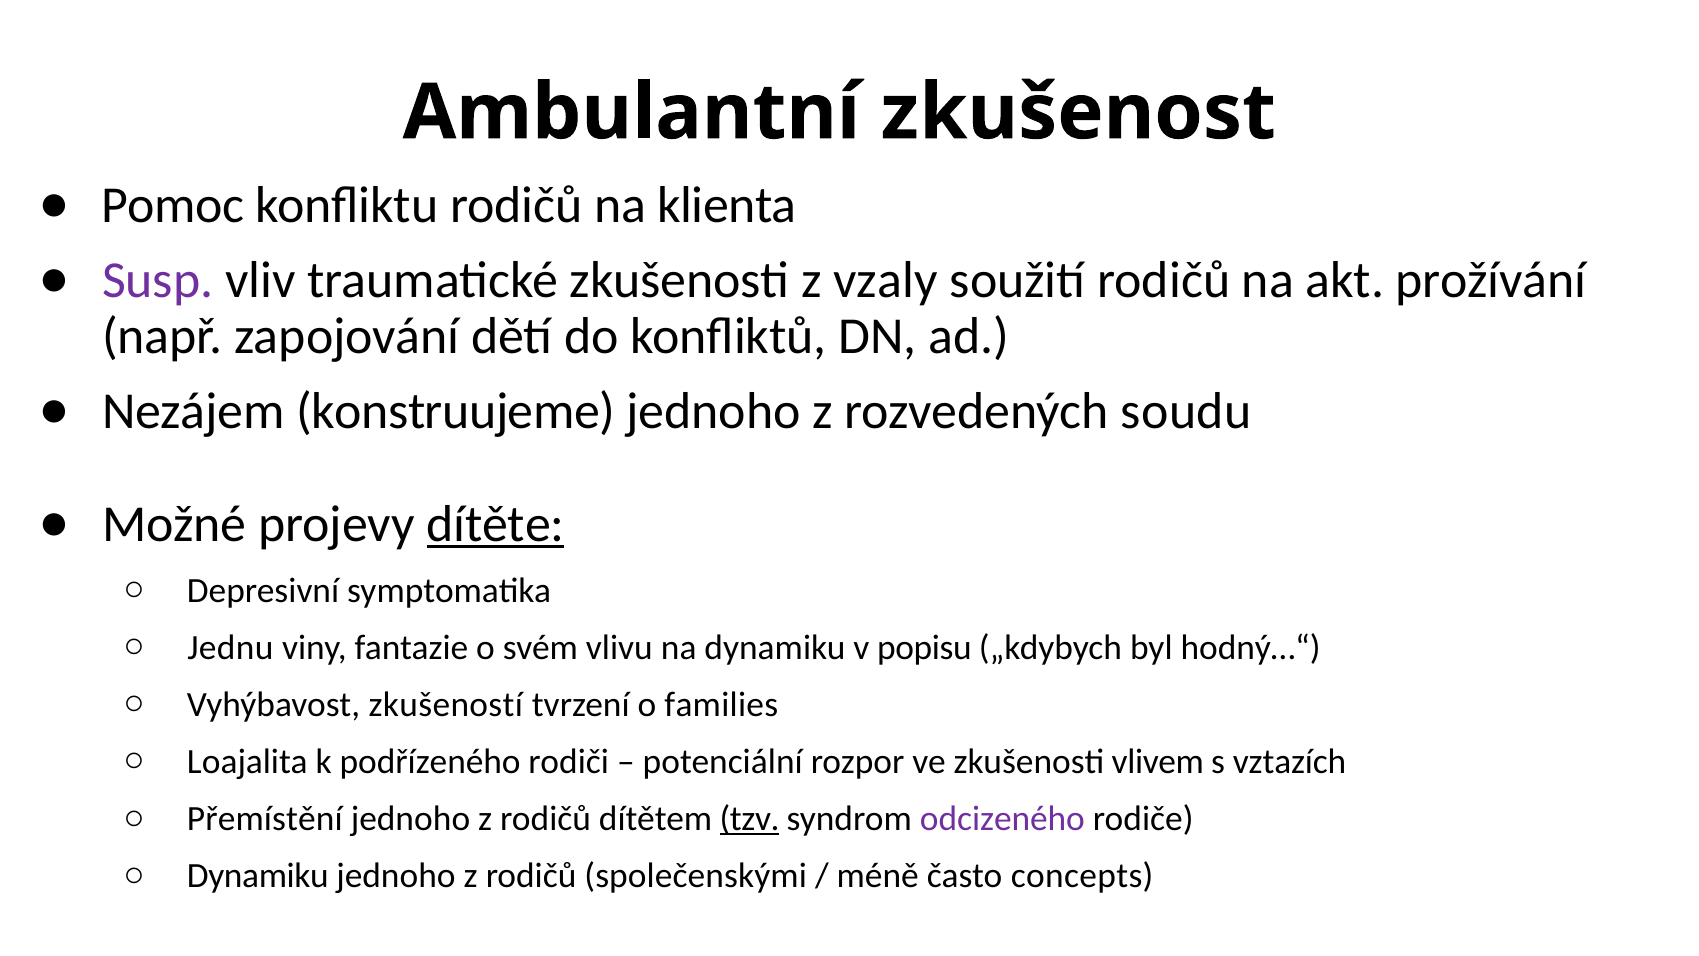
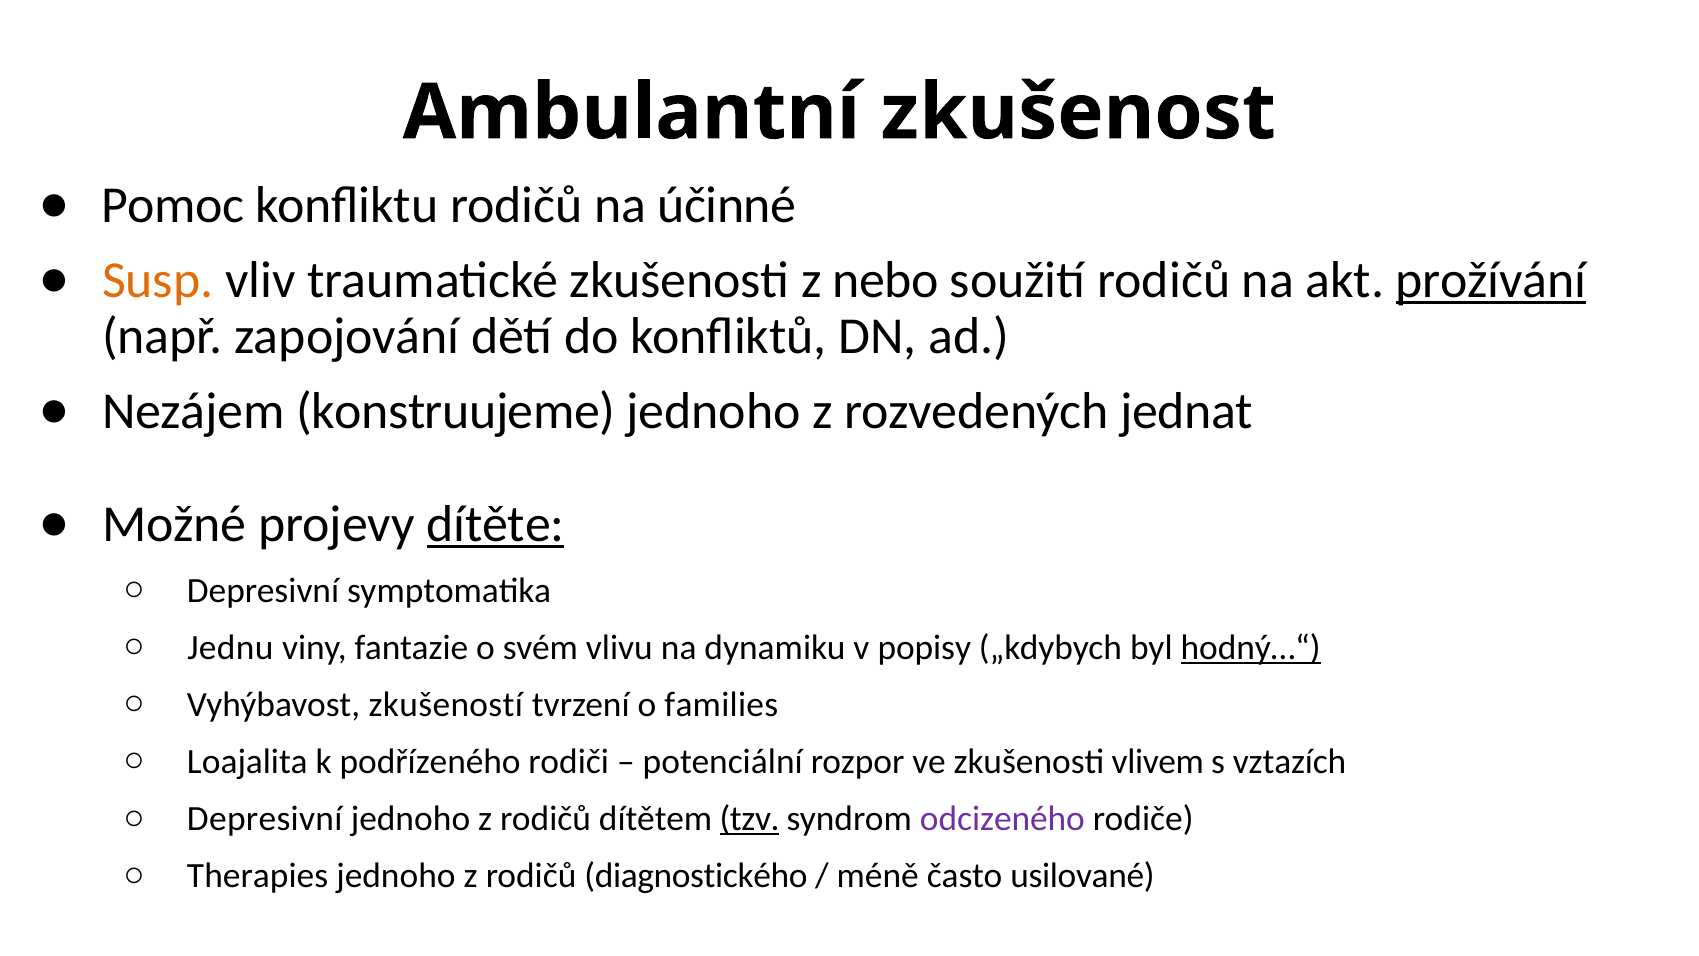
klienta: klienta -> účinné (727, 205)
Susp colour: purple -> orange (158, 280)
vzaly: vzaly -> nebo (886, 280)
prožívání underline: none -> present (1491, 280)
soudu: soudu -> jednat (1187, 411)
popisu: popisu -> popisy (924, 647)
hodný…“ underline: none -> present (1251, 647)
Přemístění: Přemístění -> Depresivní (265, 819)
Dynamiku: Dynamiku -> Therapies (258, 876)
společenskými: společenskými -> diagnostického (696, 876)
concepts: concepts -> usilované (1082, 876)
